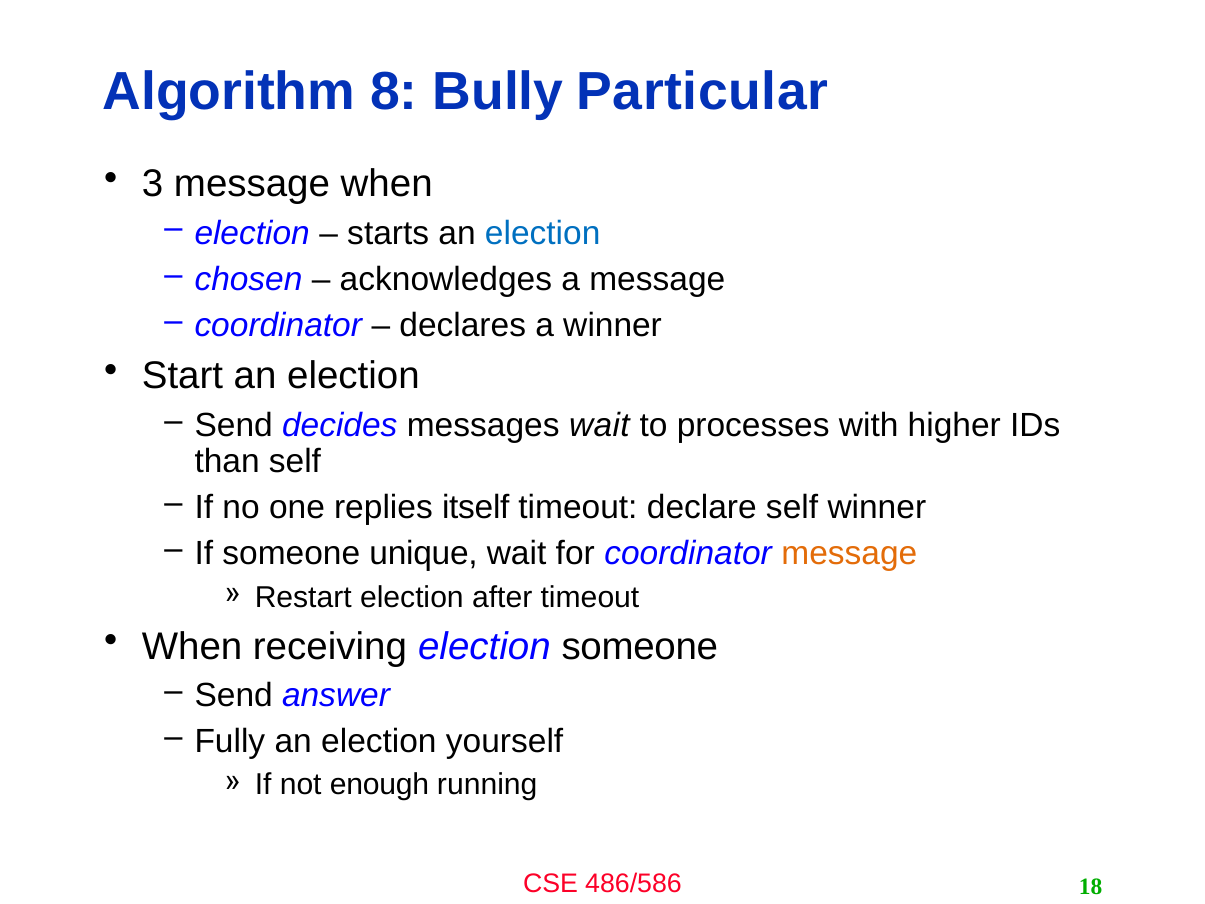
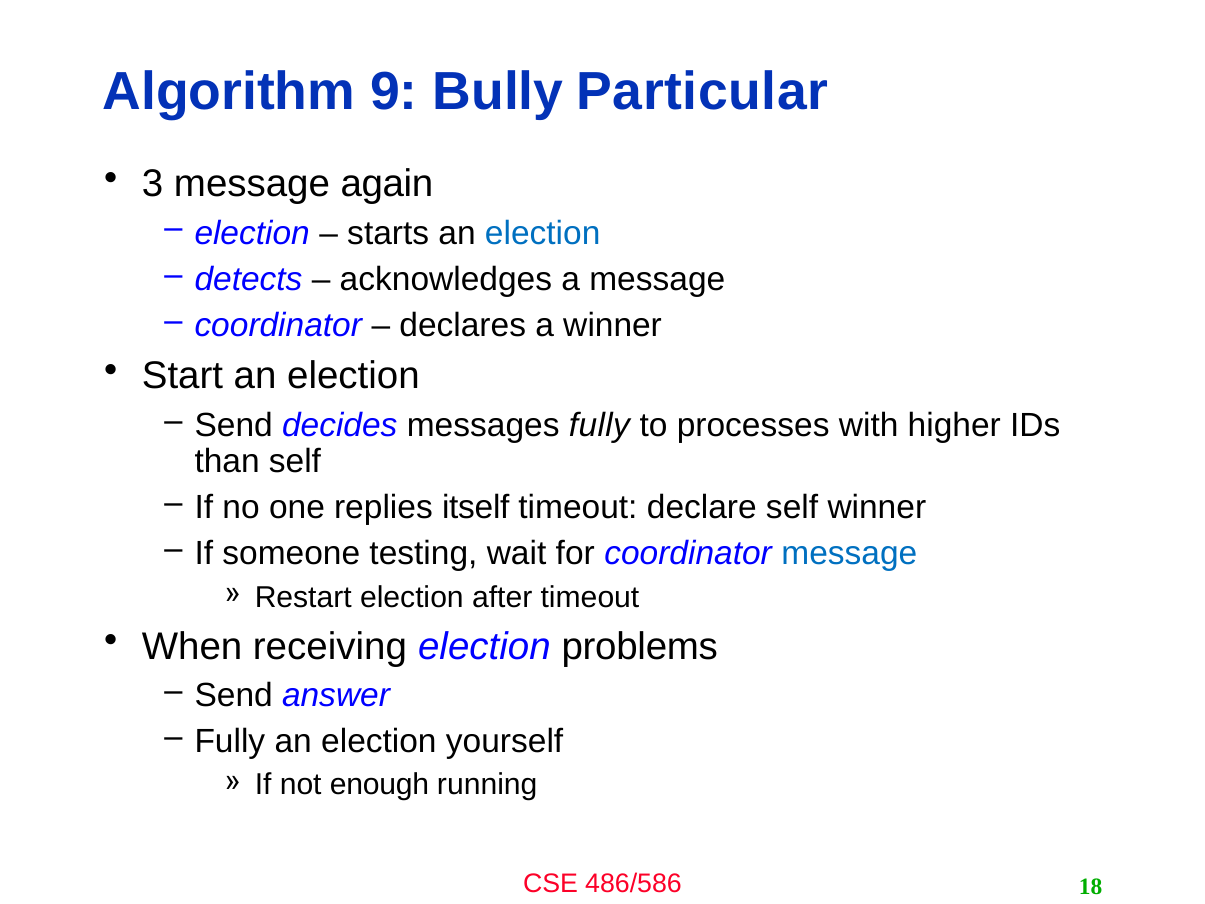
8: 8 -> 9 (394, 92)
message when: when -> again (387, 184)
chosen: chosen -> detects (249, 279)
messages wait: wait -> fully (599, 425)
unique: unique -> testing (423, 554)
message colour: orange -> blue (849, 554)
election someone: someone -> problems (640, 646)
